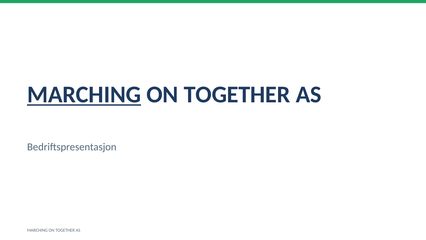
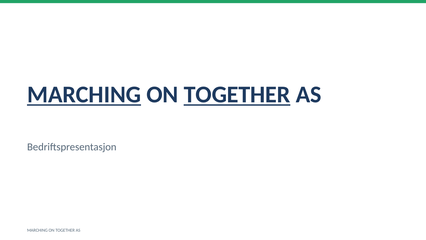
TOGETHER underline: none -> present (237, 94)
